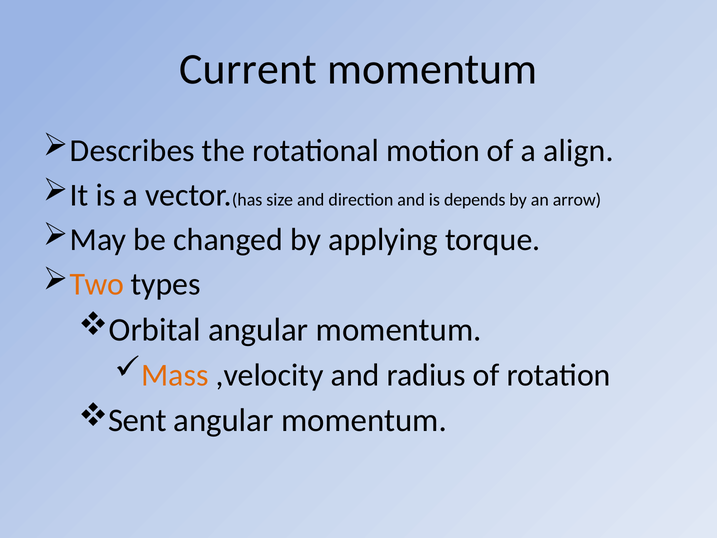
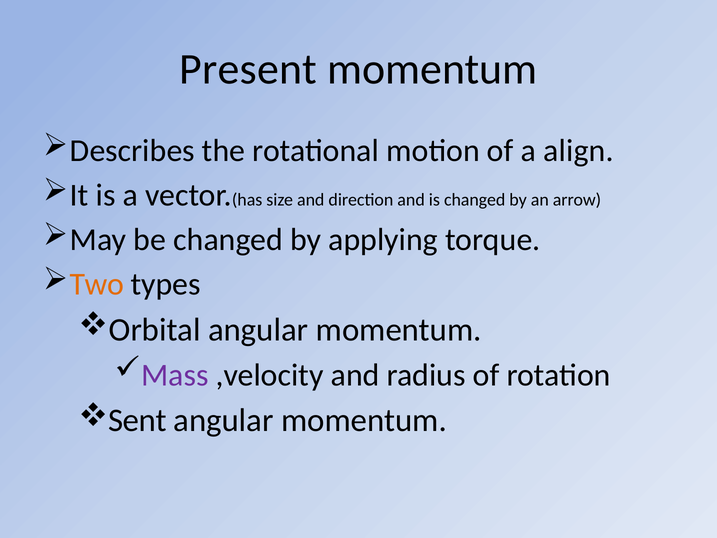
Current: Current -> Present (248, 69)
is depends: depends -> changed (475, 200)
Mass colour: orange -> purple (175, 375)
